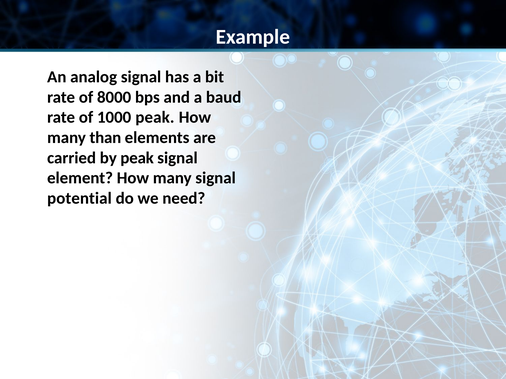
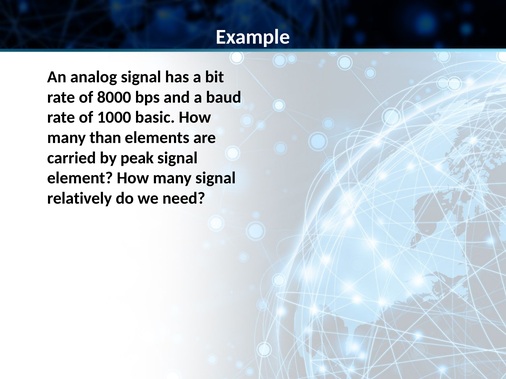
1000 peak: peak -> basic (155, 118)
potential: potential -> relatively (80, 198)
